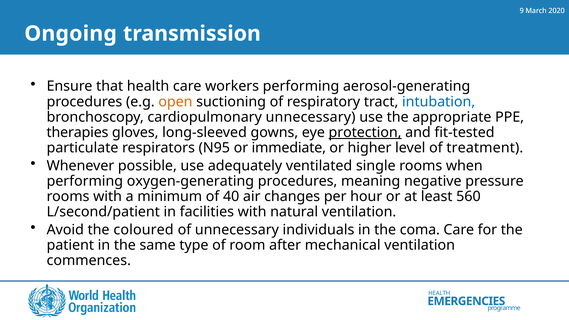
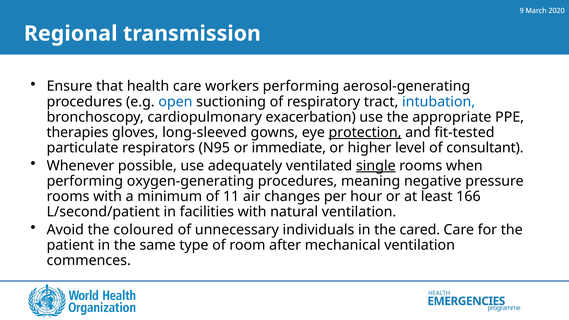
Ongoing: Ongoing -> Regional (71, 34)
open colour: orange -> blue (175, 102)
cardiopulmonary unnecessary: unnecessary -> exacerbation (311, 117)
treatment: treatment -> consultant (485, 148)
single underline: none -> present (376, 166)
40: 40 -> 11 (231, 196)
560: 560 -> 166 (468, 196)
coma: coma -> cared (420, 230)
